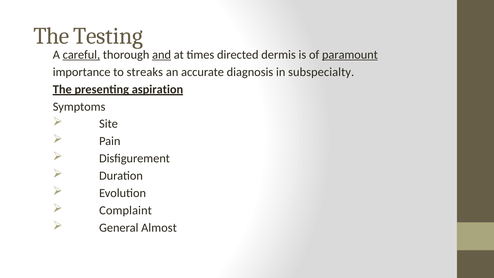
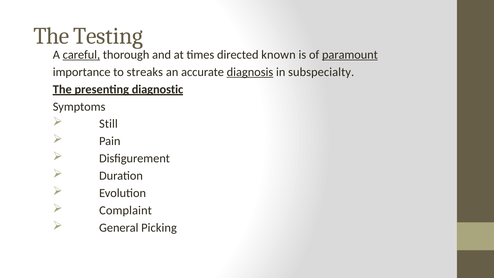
and underline: present -> none (162, 55)
dermis: dermis -> known (278, 55)
diagnosis underline: none -> present (250, 72)
aspiration: aspiration -> diagnostic (157, 89)
Site: Site -> Still (108, 124)
Almost: Almost -> Picking (159, 228)
